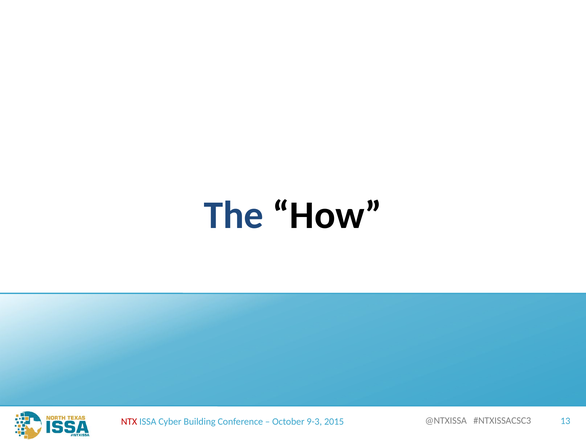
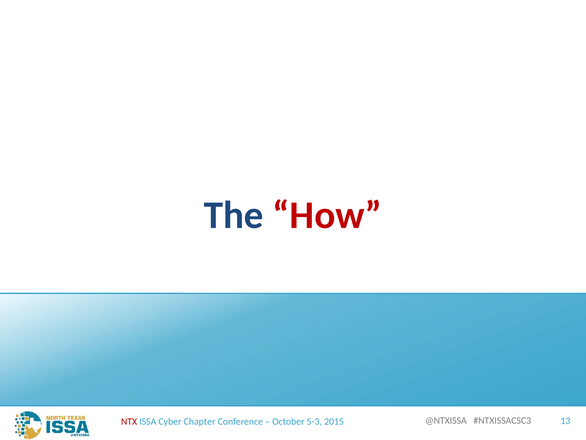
How colour: black -> red (327, 215)
Building: Building -> Chapter (200, 421)
9-3: 9-3 -> 5-3 (314, 421)
